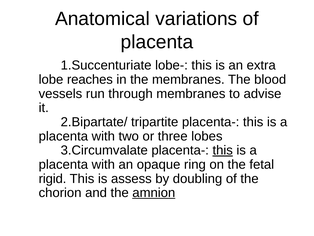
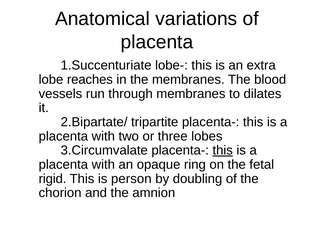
advise: advise -> dilates (262, 94)
assess: assess -> person (131, 178)
amnion underline: present -> none (154, 192)
